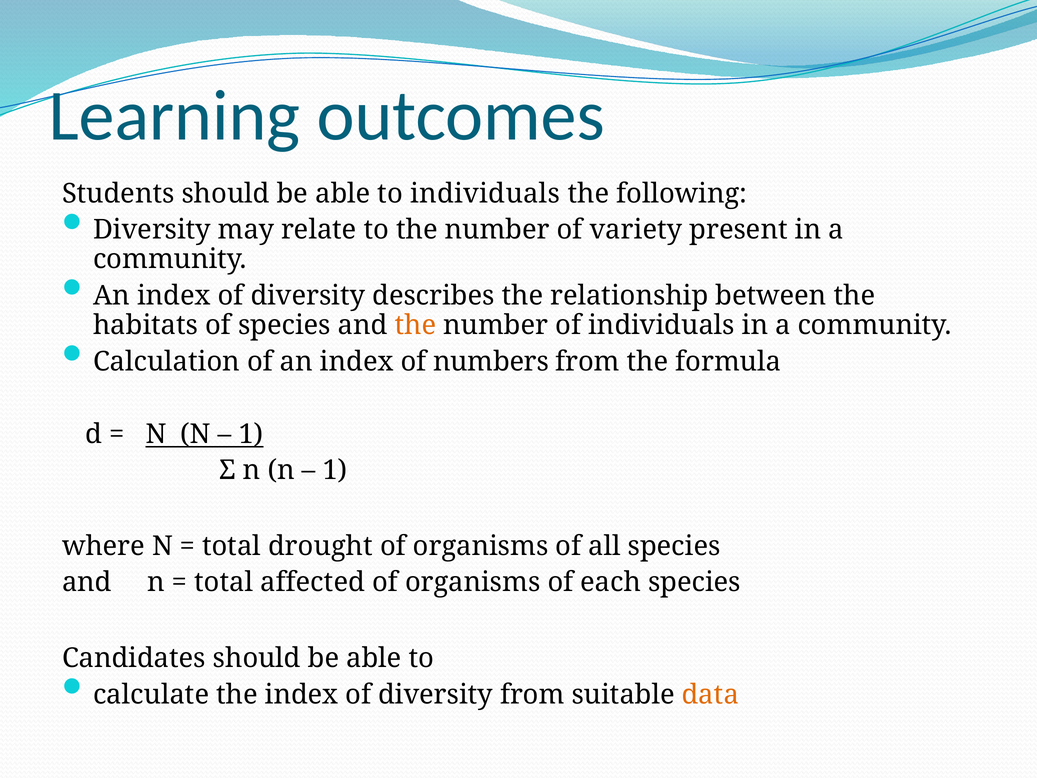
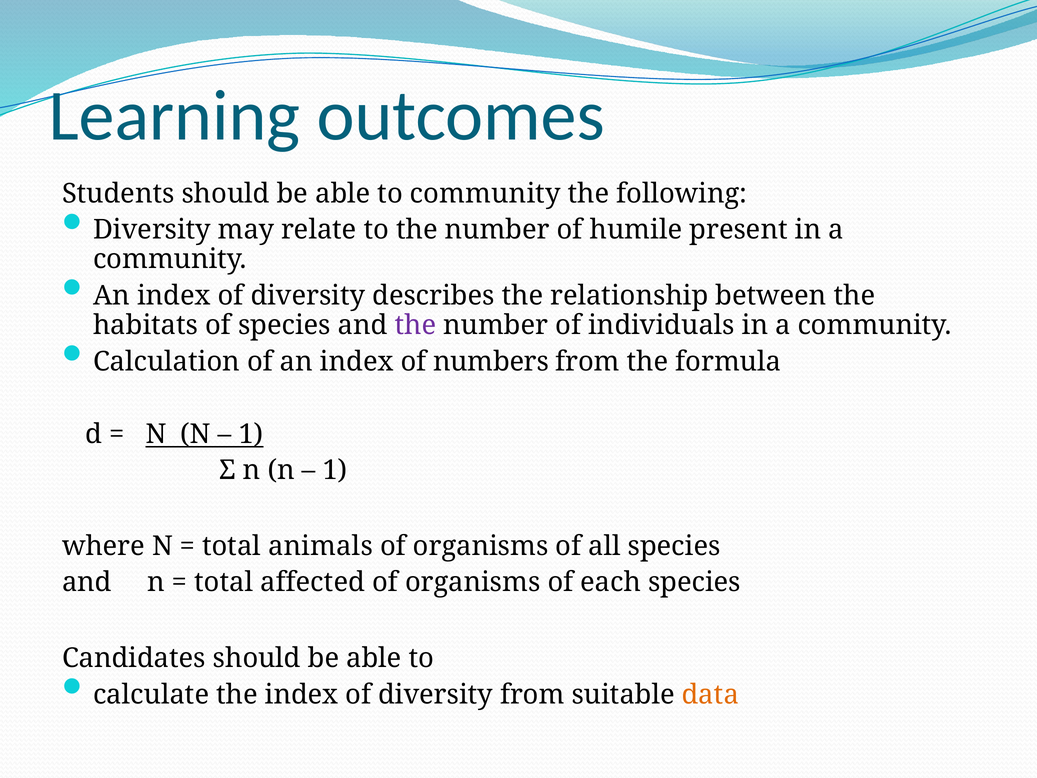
to individuals: individuals -> community (485, 194)
variety: variety -> humile (636, 230)
the colour: orange -> purple (415, 325)
drought: drought -> animals (320, 546)
